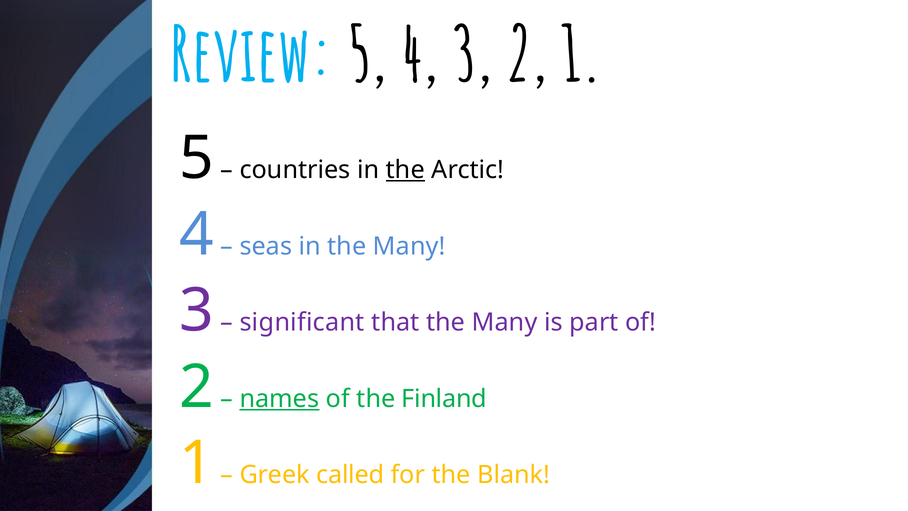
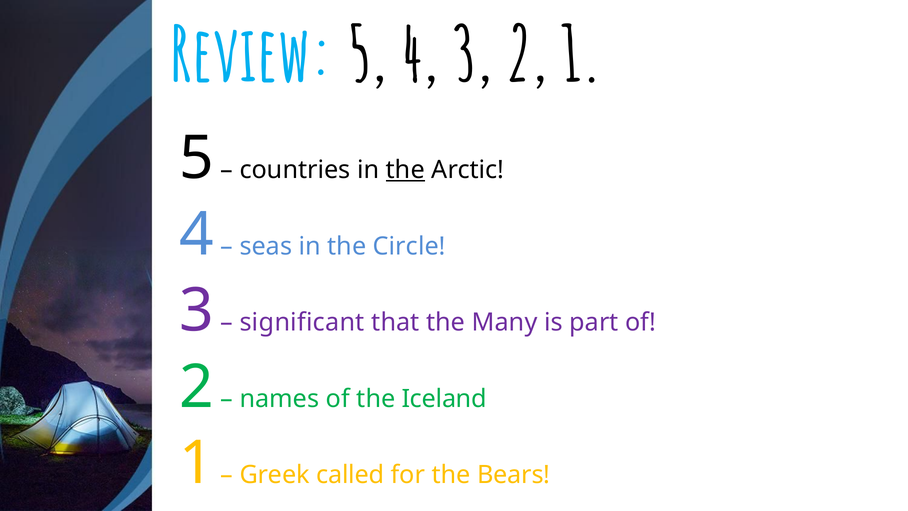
in the Many: Many -> Circle (409, 246)
names underline: present -> none (279, 399)
Finland: Finland -> Iceland (444, 399)
Blank: Blank -> Bears (514, 475)
